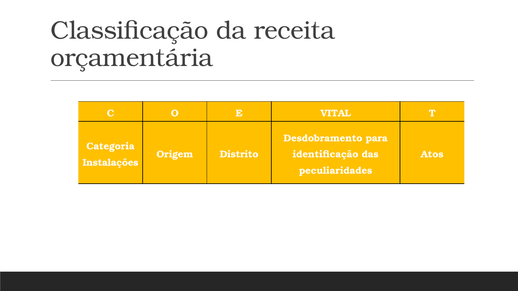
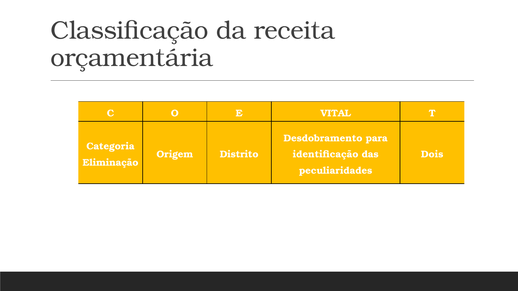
Atos: Atos -> Dois (432, 155)
Instalações: Instalações -> Eliminação (110, 163)
